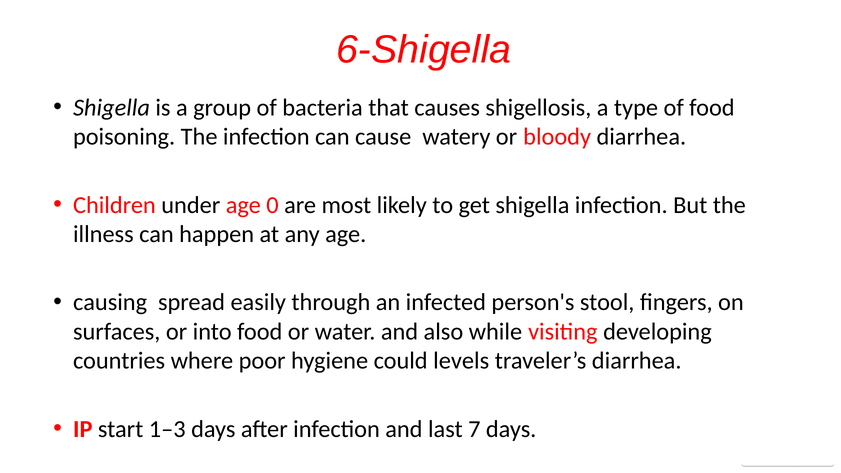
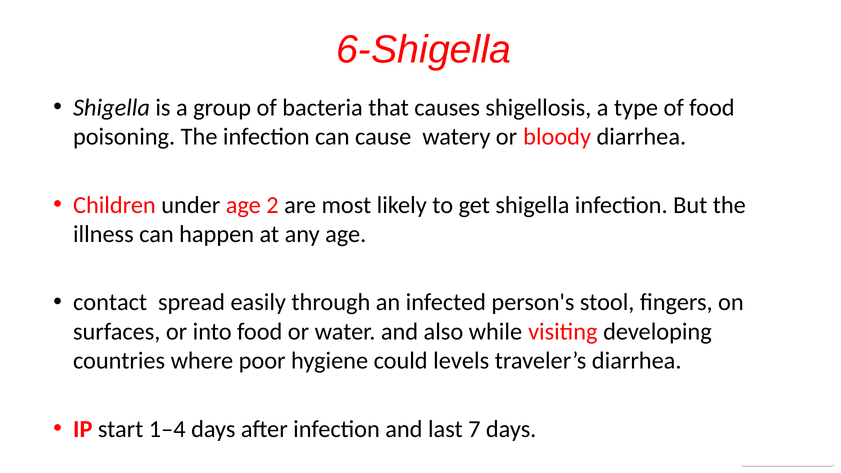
0: 0 -> 2 (272, 205)
causing: causing -> contact (110, 302)
1–3: 1–3 -> 1–4 (167, 429)
